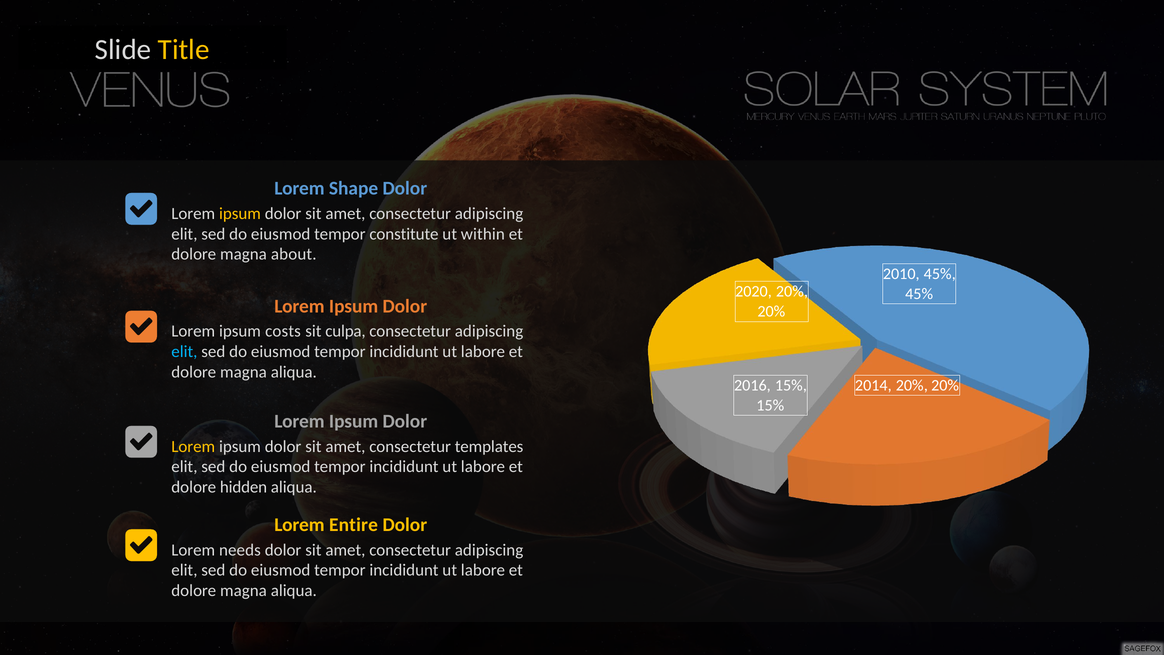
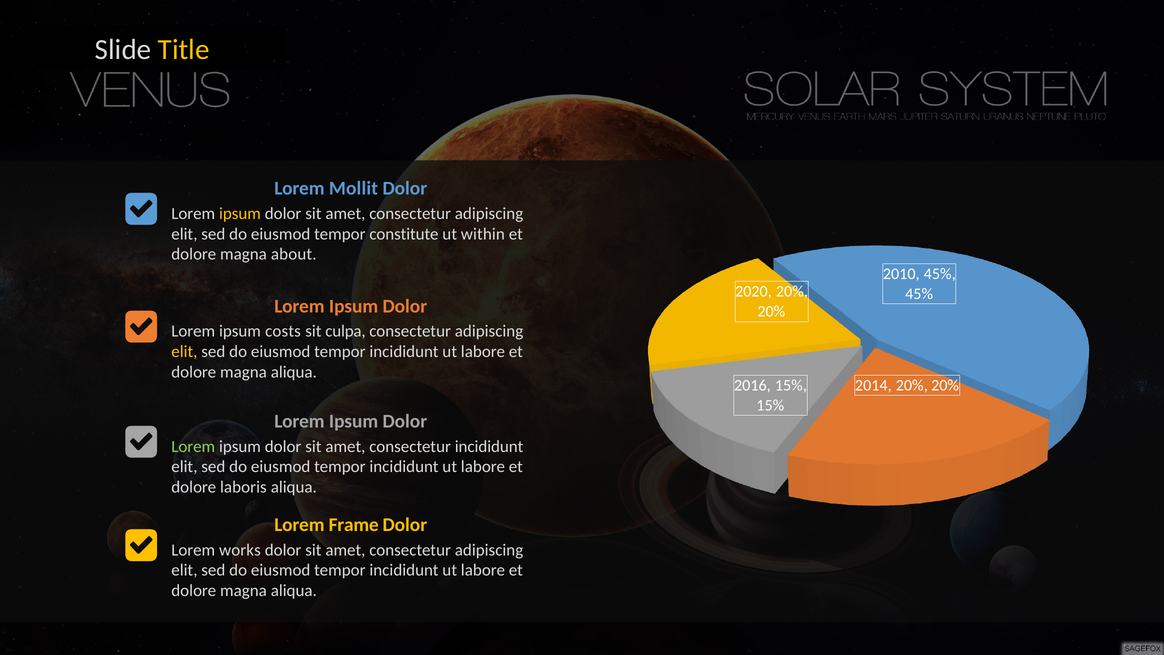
Shape: Shape -> Mollit (353, 188)
elit colour: light blue -> yellow (184, 352)
Lorem colour: yellow -> light green (193, 446)
consectetur templates: templates -> incididunt (489, 446)
hidden: hidden -> laboris (243, 487)
Entire: Entire -> Frame (354, 525)
needs: needs -> works (240, 550)
